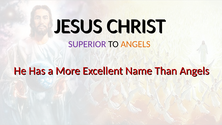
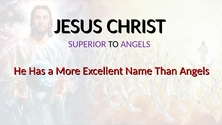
ANGELS colour: orange -> purple (136, 44)
